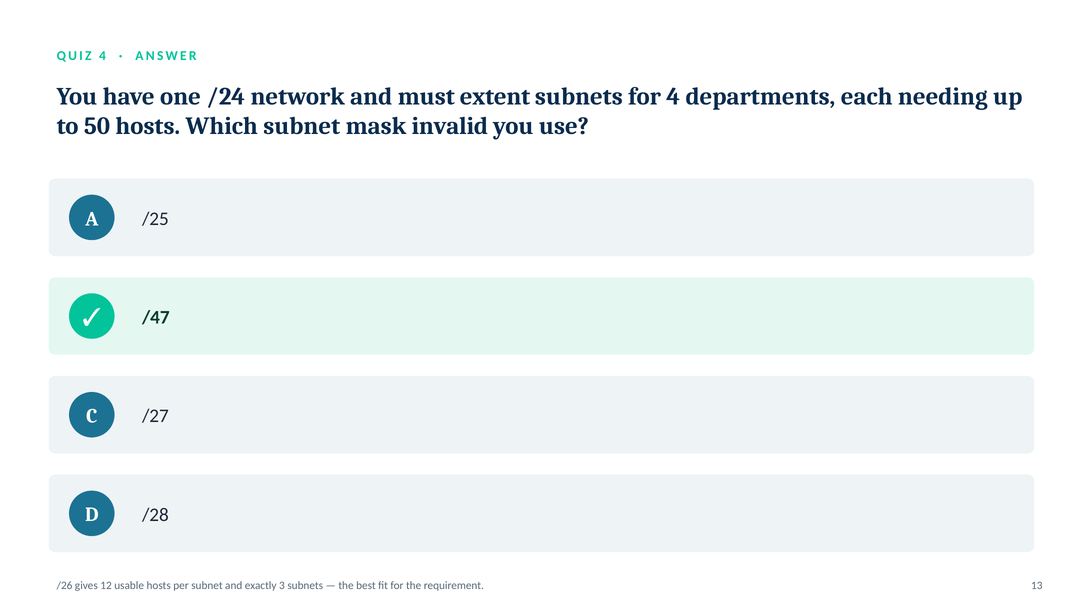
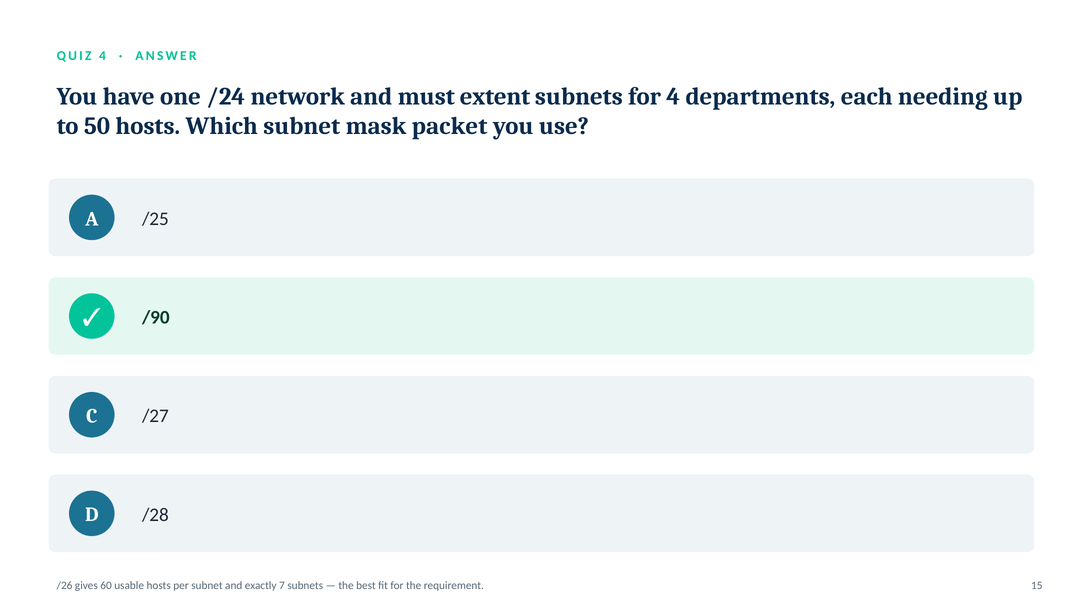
invalid: invalid -> packet (450, 126)
/47: /47 -> /90 (156, 318)
12: 12 -> 60 (106, 586)
3: 3 -> 7 (282, 586)
13: 13 -> 15 (1037, 586)
